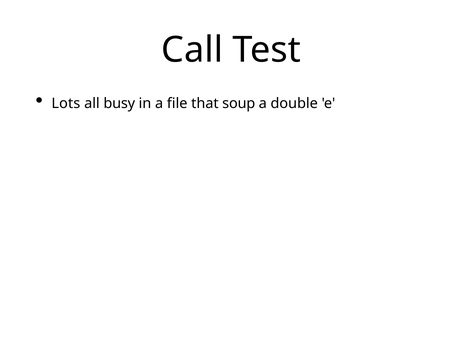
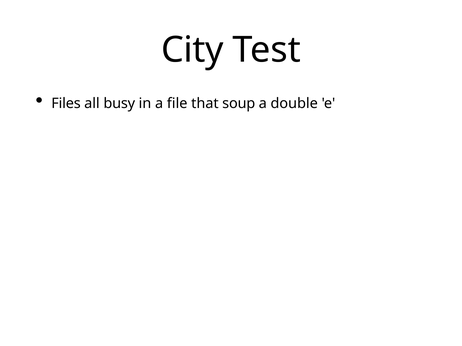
Call: Call -> City (192, 50)
Lots: Lots -> Files (66, 104)
